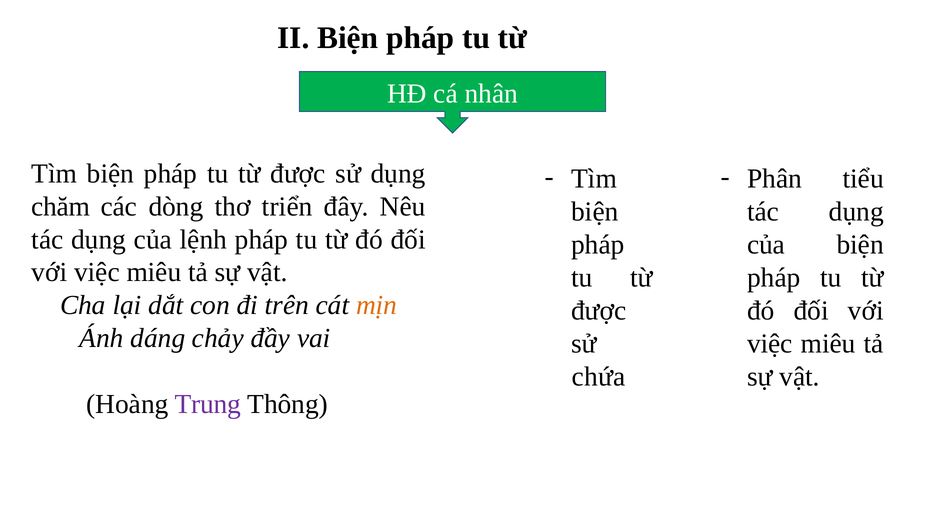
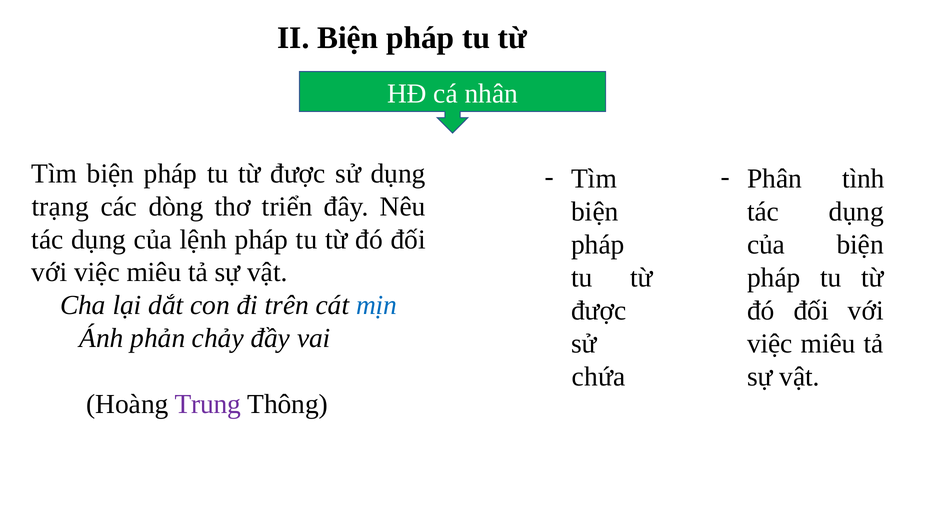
tiểu: tiểu -> tình (863, 179)
chăm: chăm -> trạng (60, 206)
mịn colour: orange -> blue (377, 305)
dáng: dáng -> phản (158, 338)
